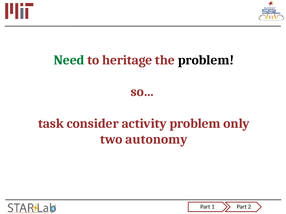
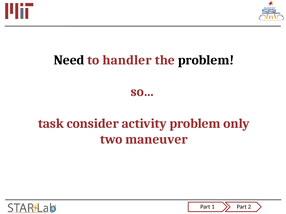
Need colour: green -> black (69, 60)
heritage: heritage -> handler (127, 60)
autonomy: autonomy -> maneuver (156, 140)
